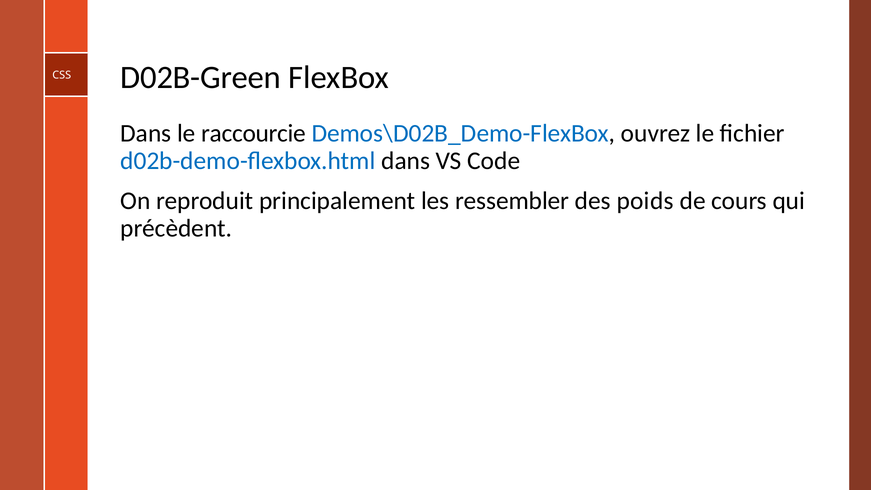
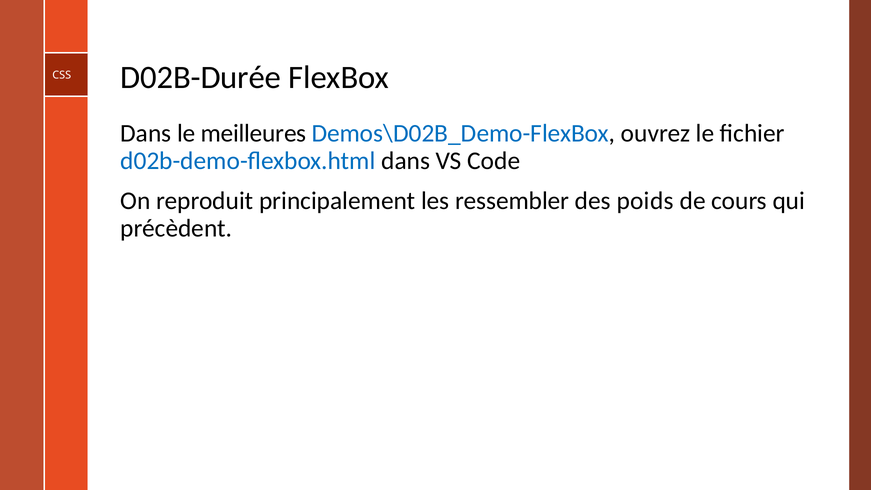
D02B-Green: D02B-Green -> D02B-Durée (201, 77)
raccourcie: raccourcie -> meilleures (254, 133)
